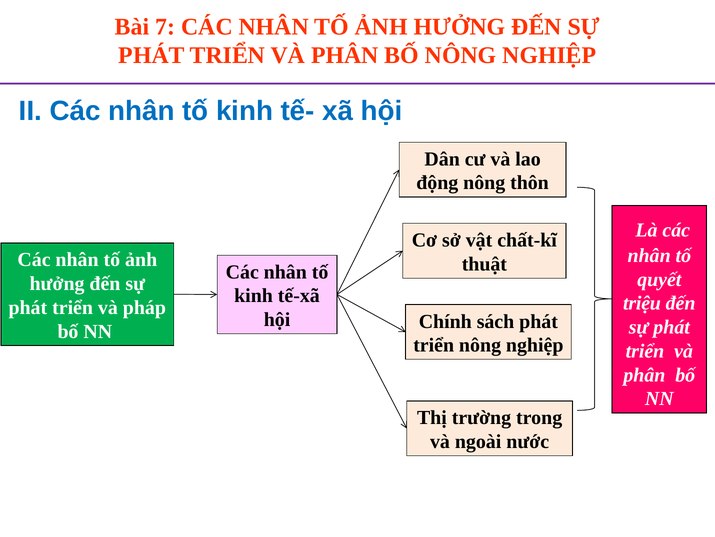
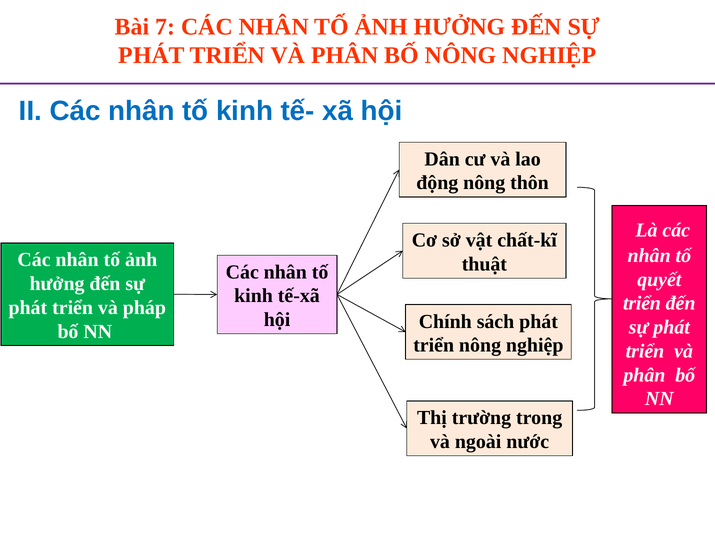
triệu: triệu -> triển (642, 303)
